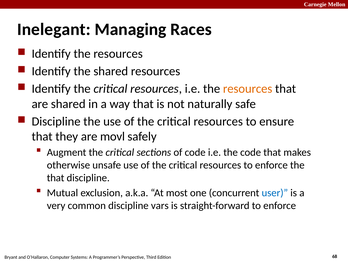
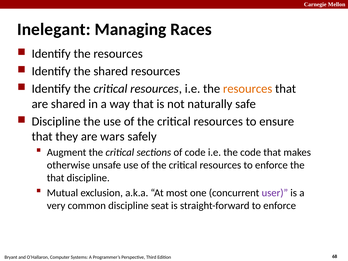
movl: movl -> wars (112, 137)
user colour: blue -> purple (275, 193)
vars: vars -> seat (160, 206)
